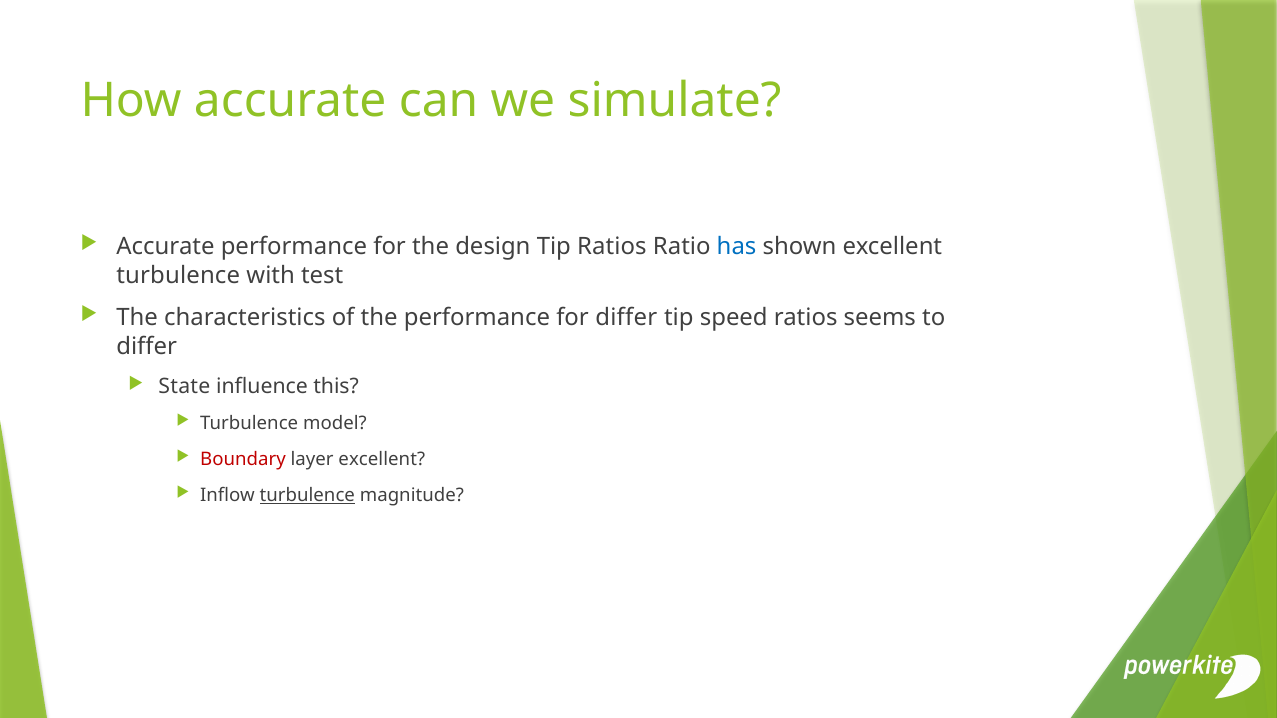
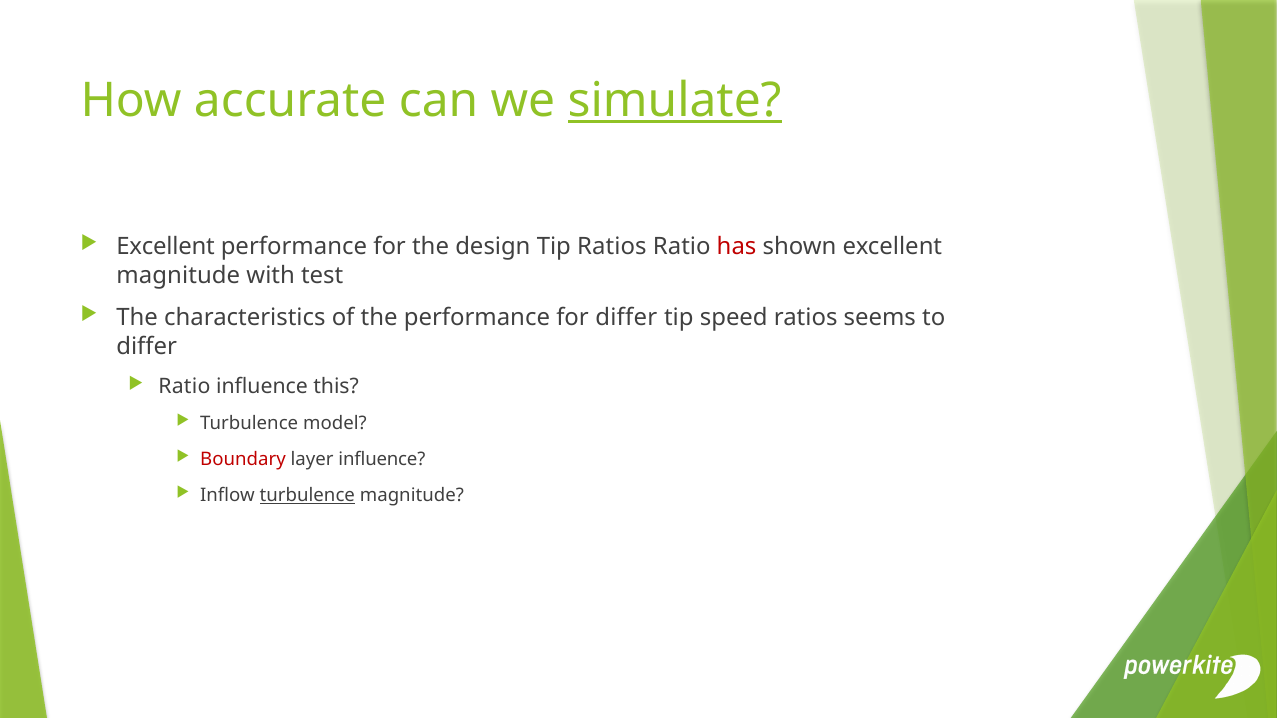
simulate underline: none -> present (675, 101)
Accurate: Accurate -> Excellent (166, 247)
has colour: blue -> red (737, 247)
turbulence: turbulence -> magnitude (178, 276)
State: State -> Ratio (184, 387)
layer excellent: excellent -> influence (382, 460)
